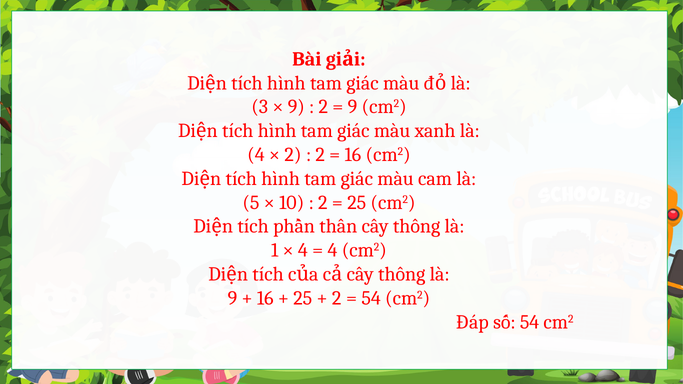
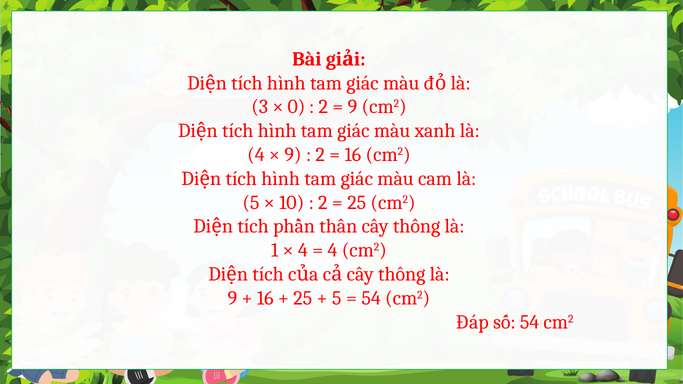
9: 9 -> 0 (296, 107)
2: 2 -> 9 (293, 155)
2: 2 -> 5 (337, 298)
